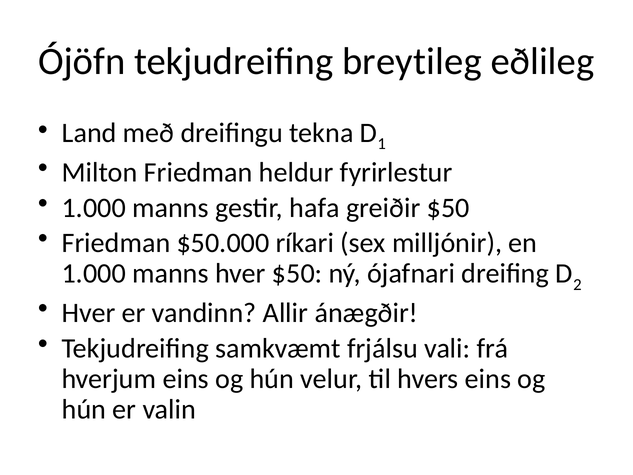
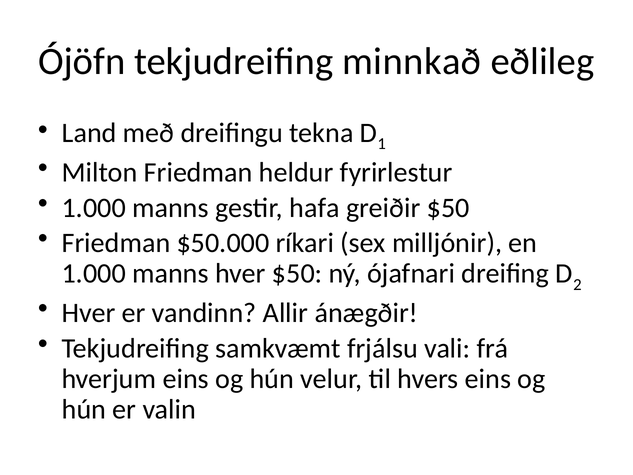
breytileg: breytileg -> minnkað (412, 61)
